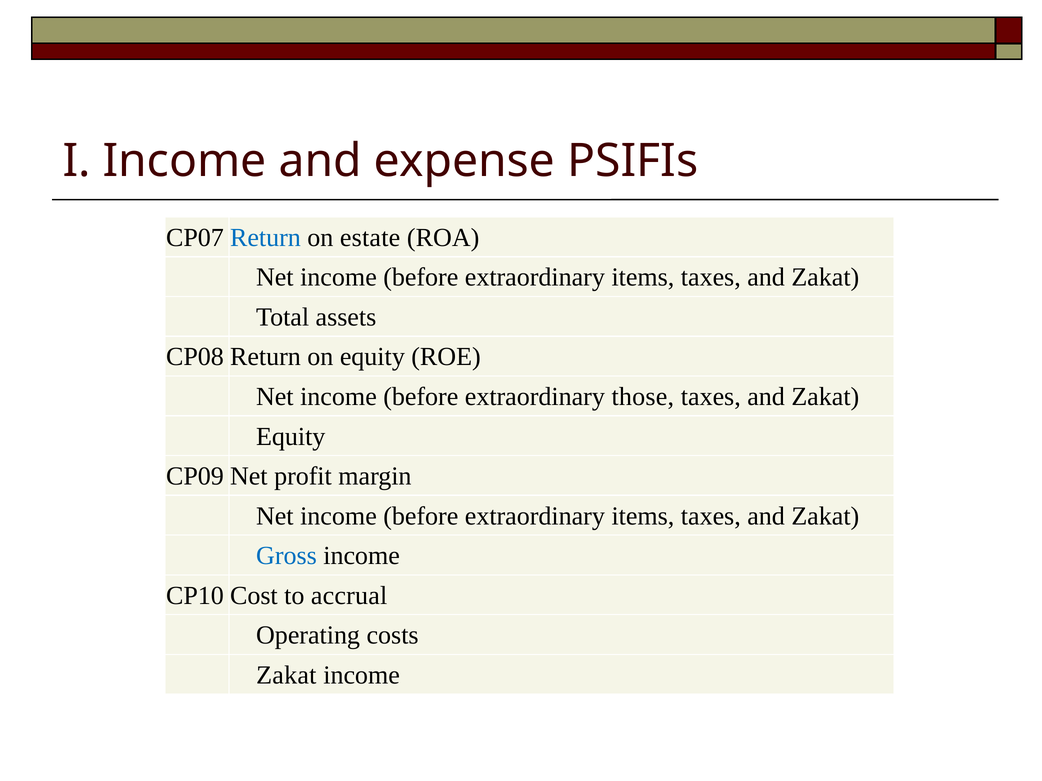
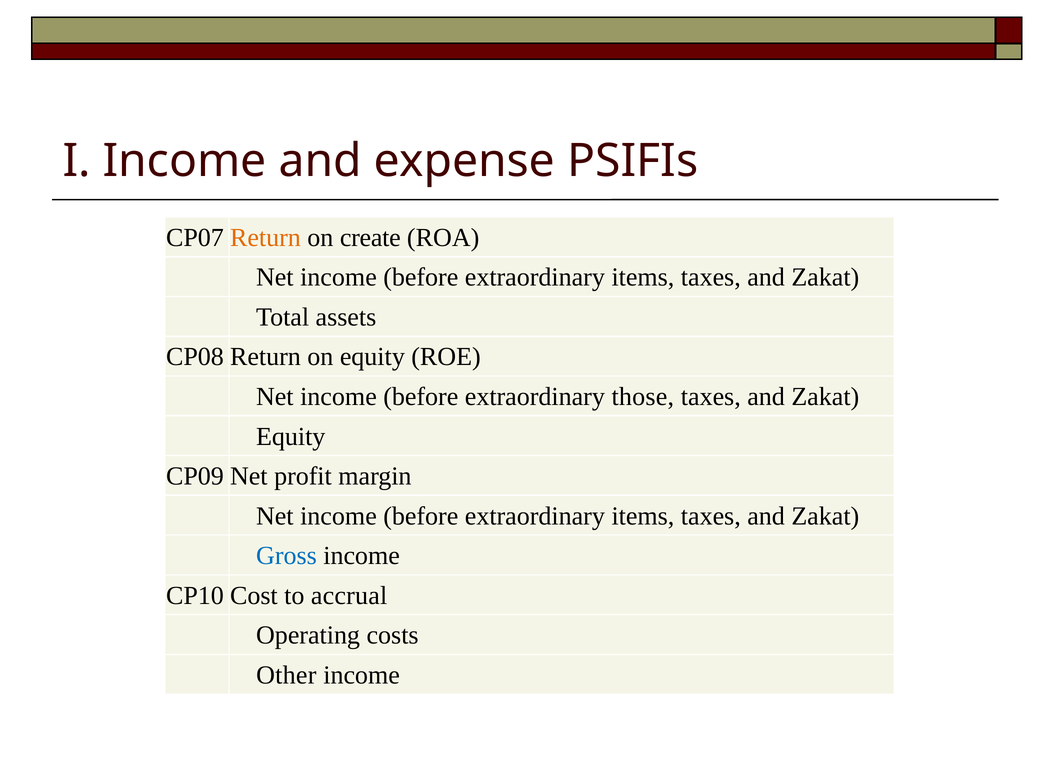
Return colour: blue -> orange (265, 238)
estate: estate -> create (370, 238)
Zakat: Zakat -> Other (286, 675)
